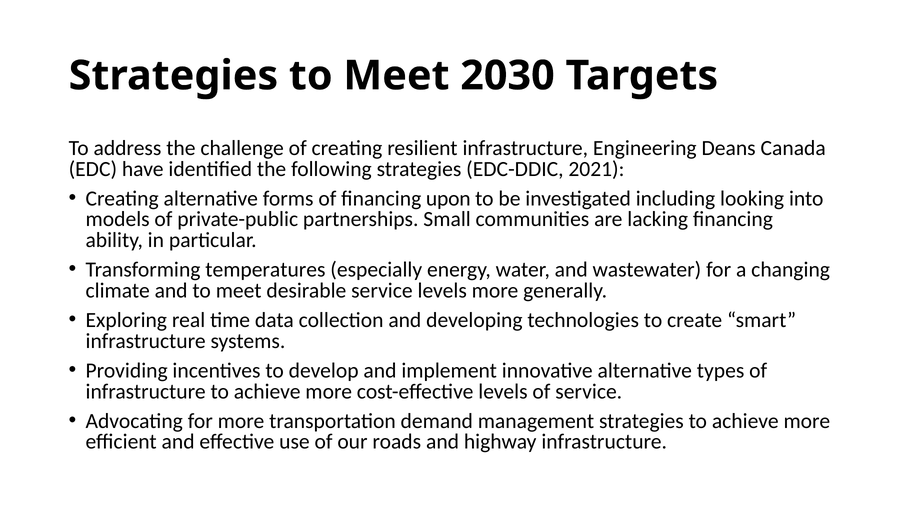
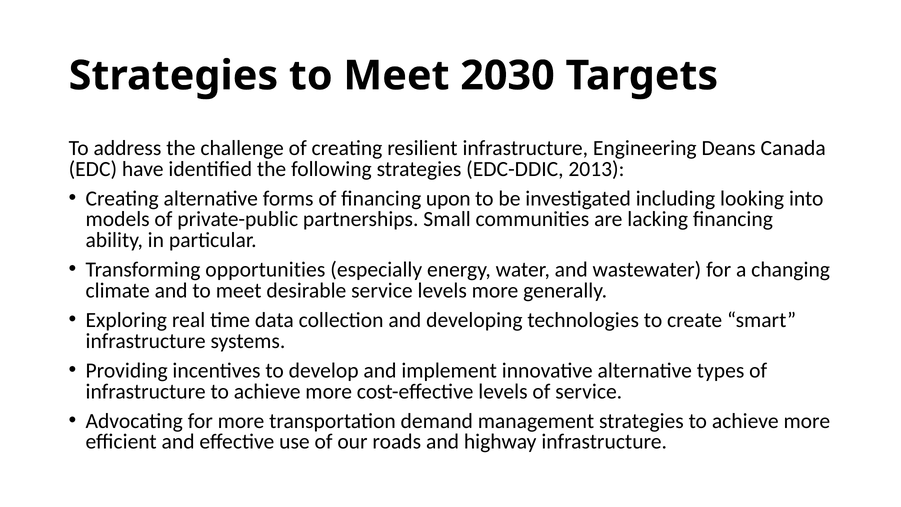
2021: 2021 -> 2013 (596, 169)
temperatures: temperatures -> opportunities (265, 270)
